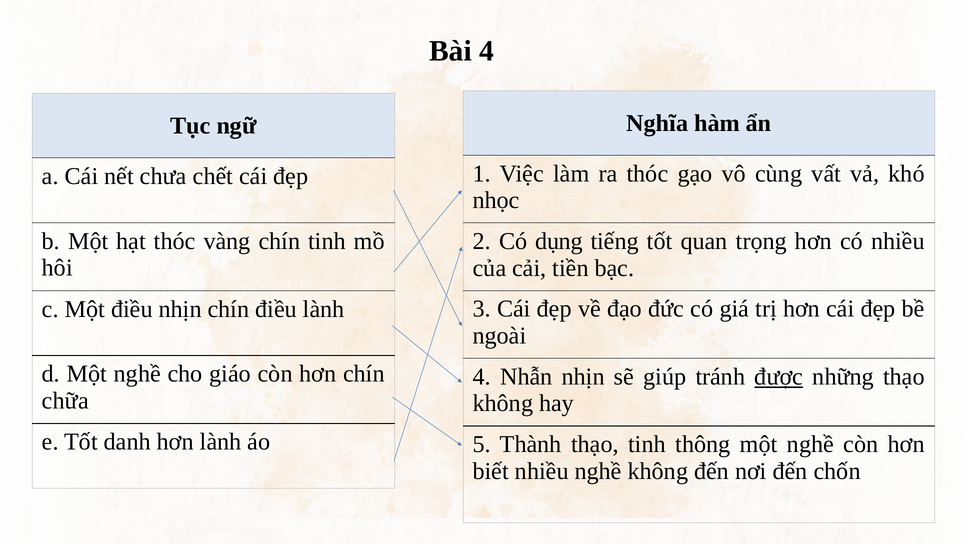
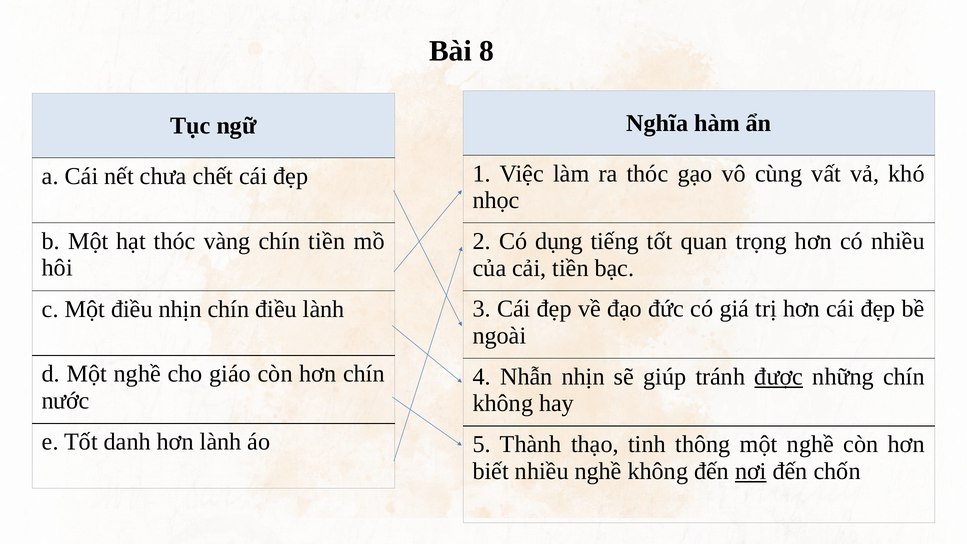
Bài 4: 4 -> 8 (487, 51)
chín tinh: tinh -> tiền (327, 241)
những thạo: thạo -> chín (904, 377)
chữa: chữa -> nước (66, 401)
nơi underline: none -> present (751, 471)
